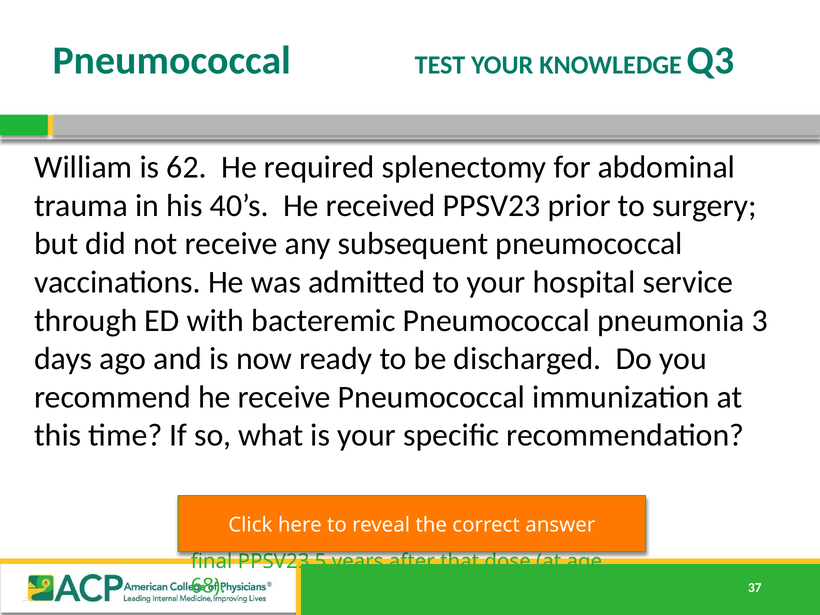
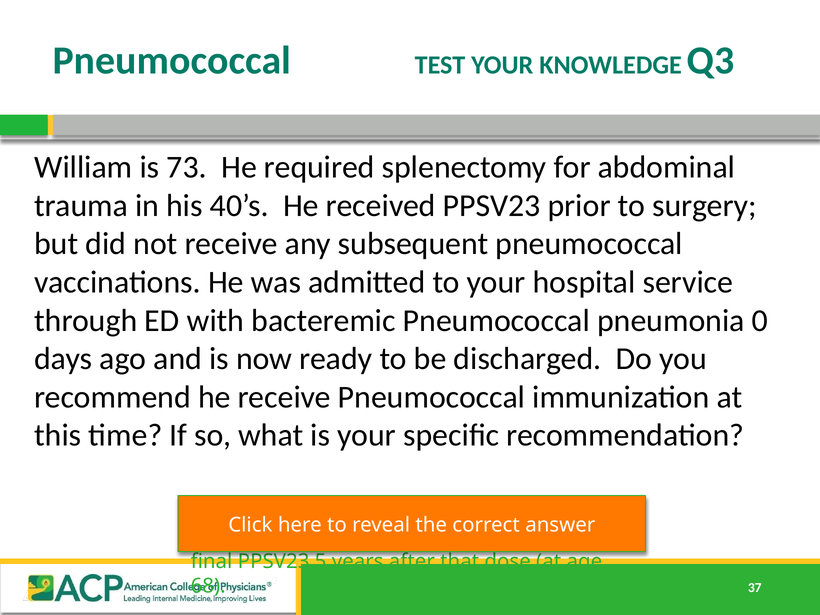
62: 62 -> 73 (187, 167)
3: 3 -> 0 (760, 321)
